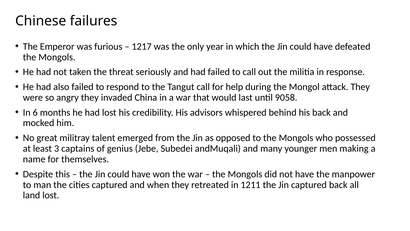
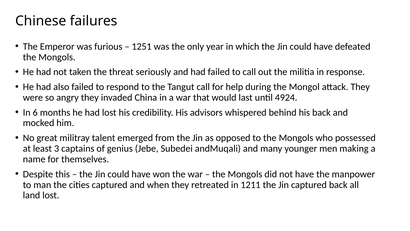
1217: 1217 -> 1251 (142, 46)
9058: 9058 -> 4924 (286, 97)
